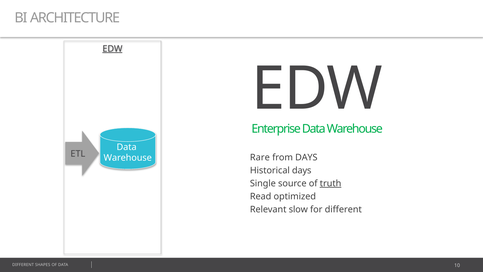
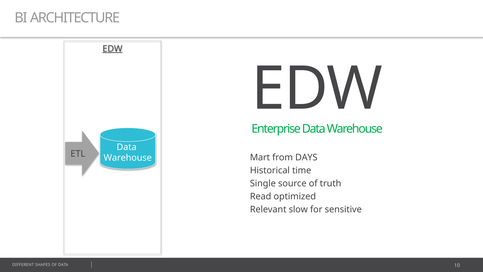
Rare: Rare -> Mart (260, 157)
Historical days: days -> time (302, 170)
truth underline: present -> none (331, 183)
for different: different -> sensitive (343, 209)
